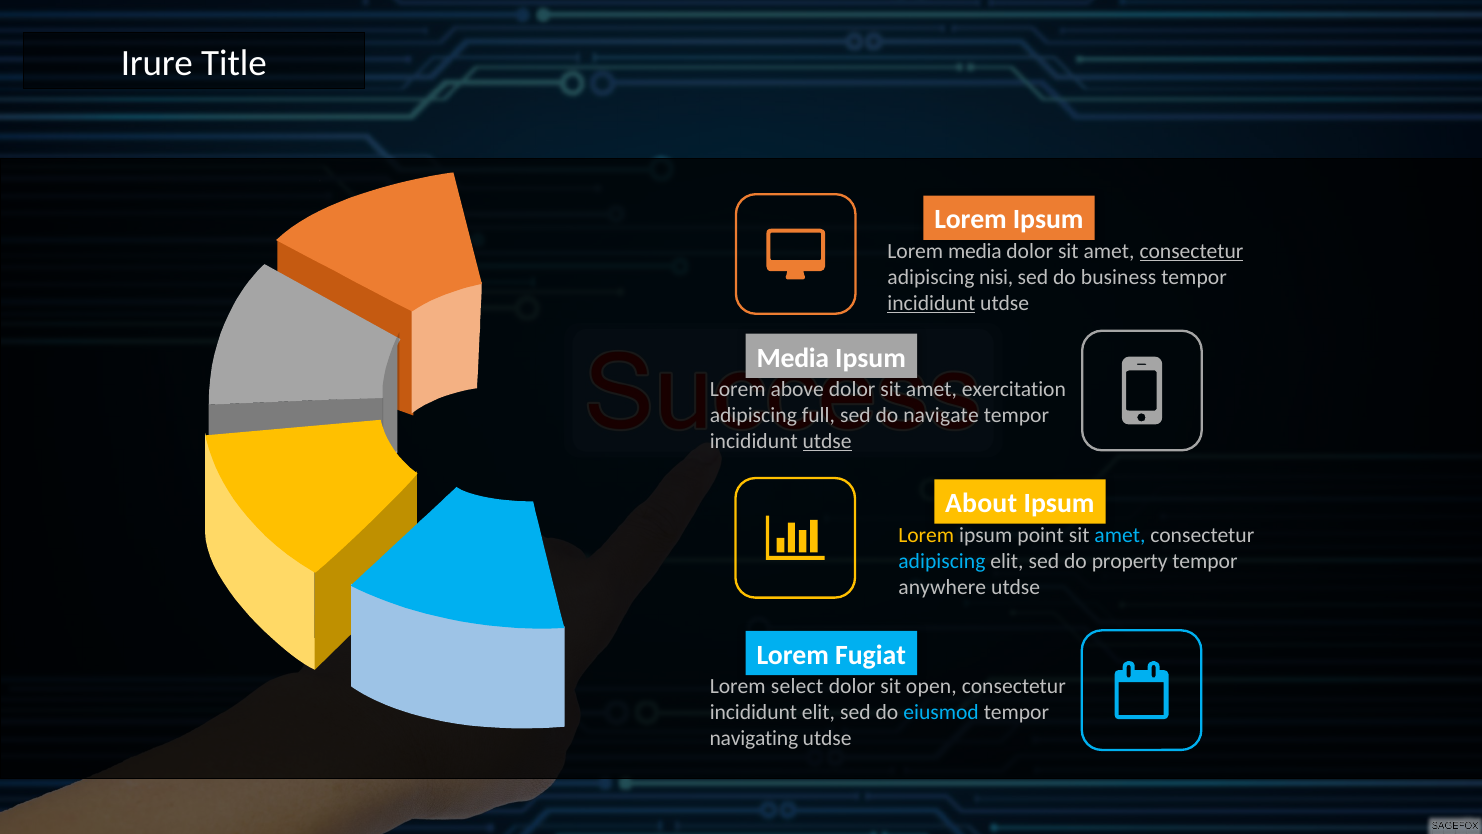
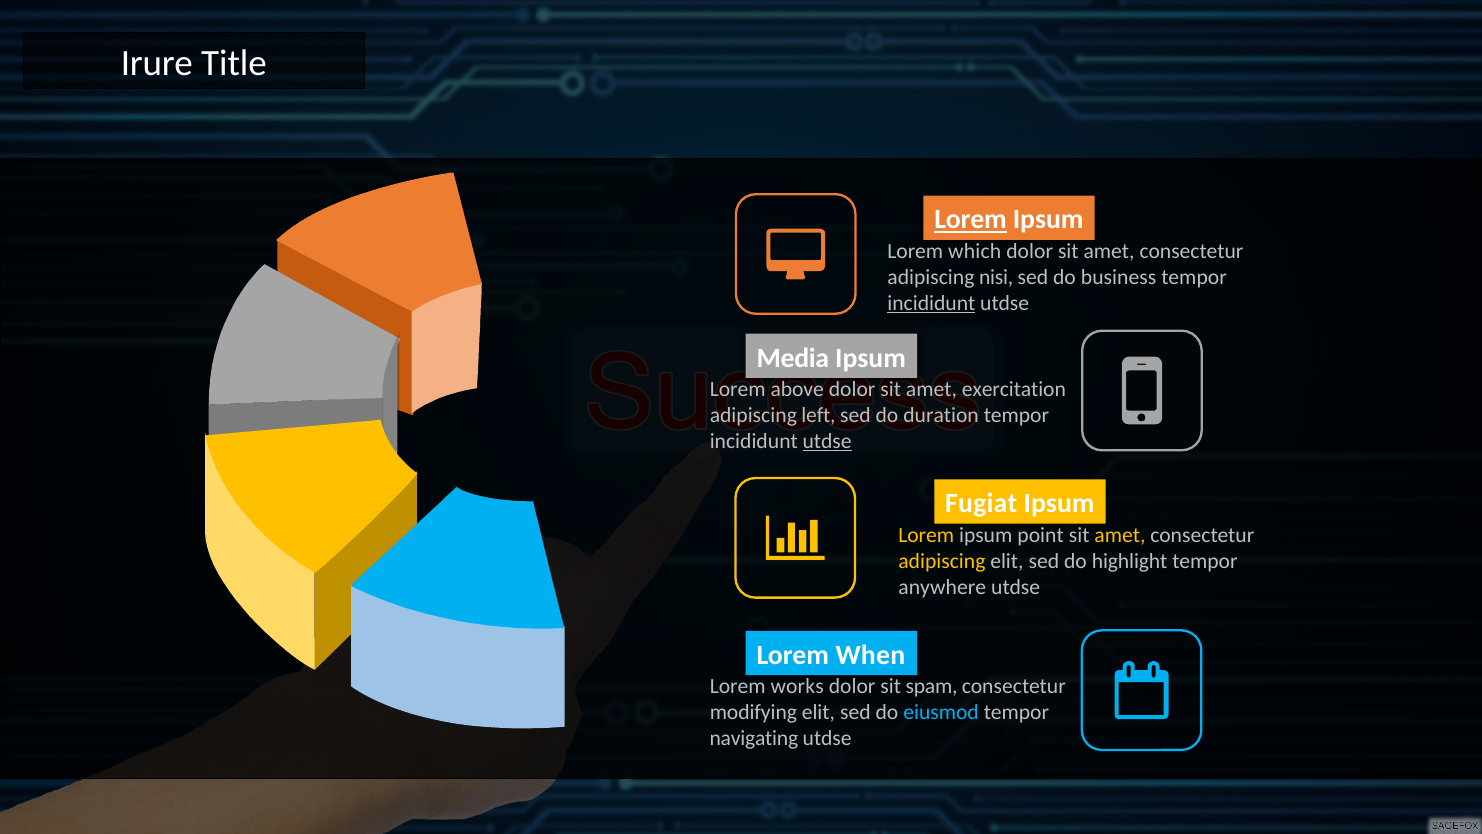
Lorem underline: none -> present (970, 220)
Lorem media: media -> which (975, 251)
consectetur underline: present -> none (1191, 251)
full: full -> left (819, 415)
navigate: navigate -> duration (941, 415)
About: About -> Fugiat (981, 503)
amet colour: light blue -> yellow (1120, 535)
adipiscing colour: light blue -> yellow (942, 561)
property: property -> highlight (1130, 561)
Fugiat: Fugiat -> When (870, 655)
select: select -> works (797, 686)
open: open -> spam (932, 686)
incididunt: incididunt -> modifying (753, 712)
